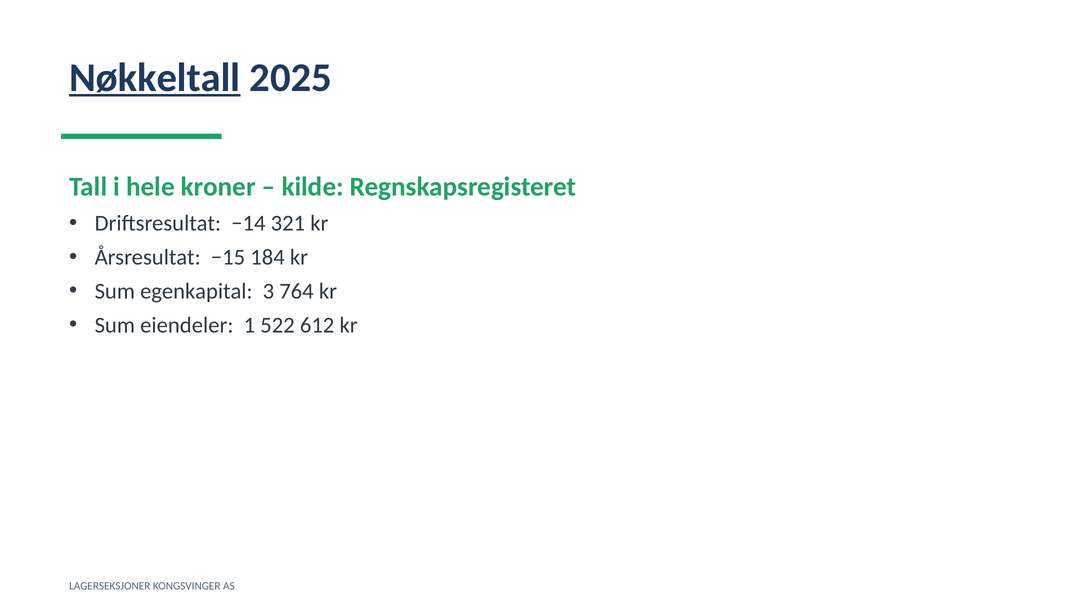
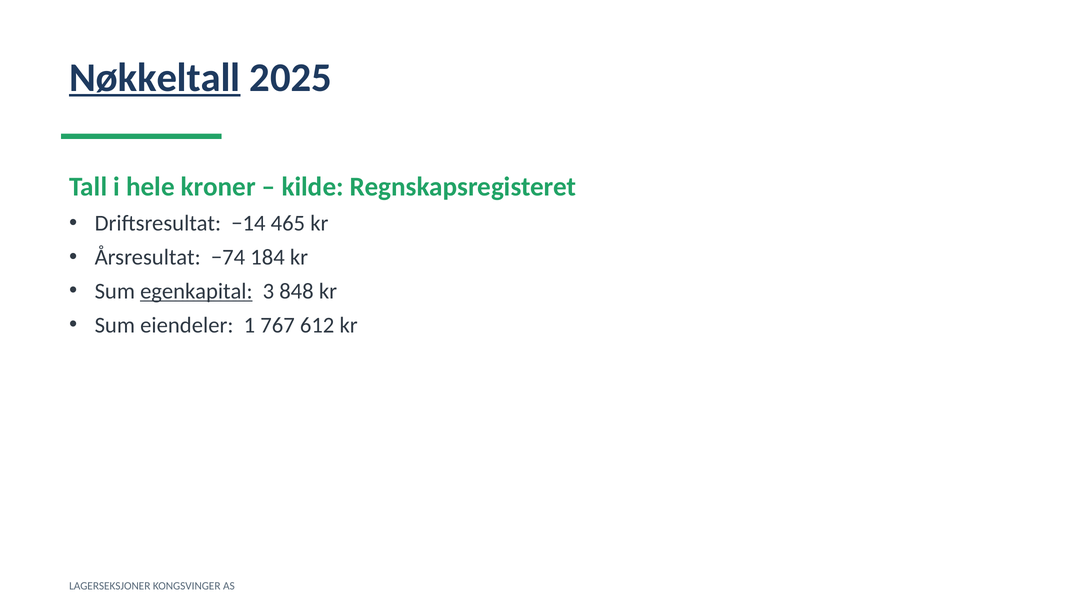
321: 321 -> 465 (288, 224)
−15: −15 -> −74 (228, 258)
egenkapital underline: none -> present (196, 291)
764: 764 -> 848 (296, 291)
522: 522 -> 767 (278, 325)
